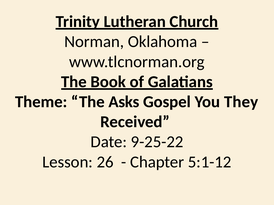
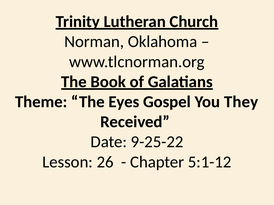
Asks: Asks -> Eyes (124, 102)
